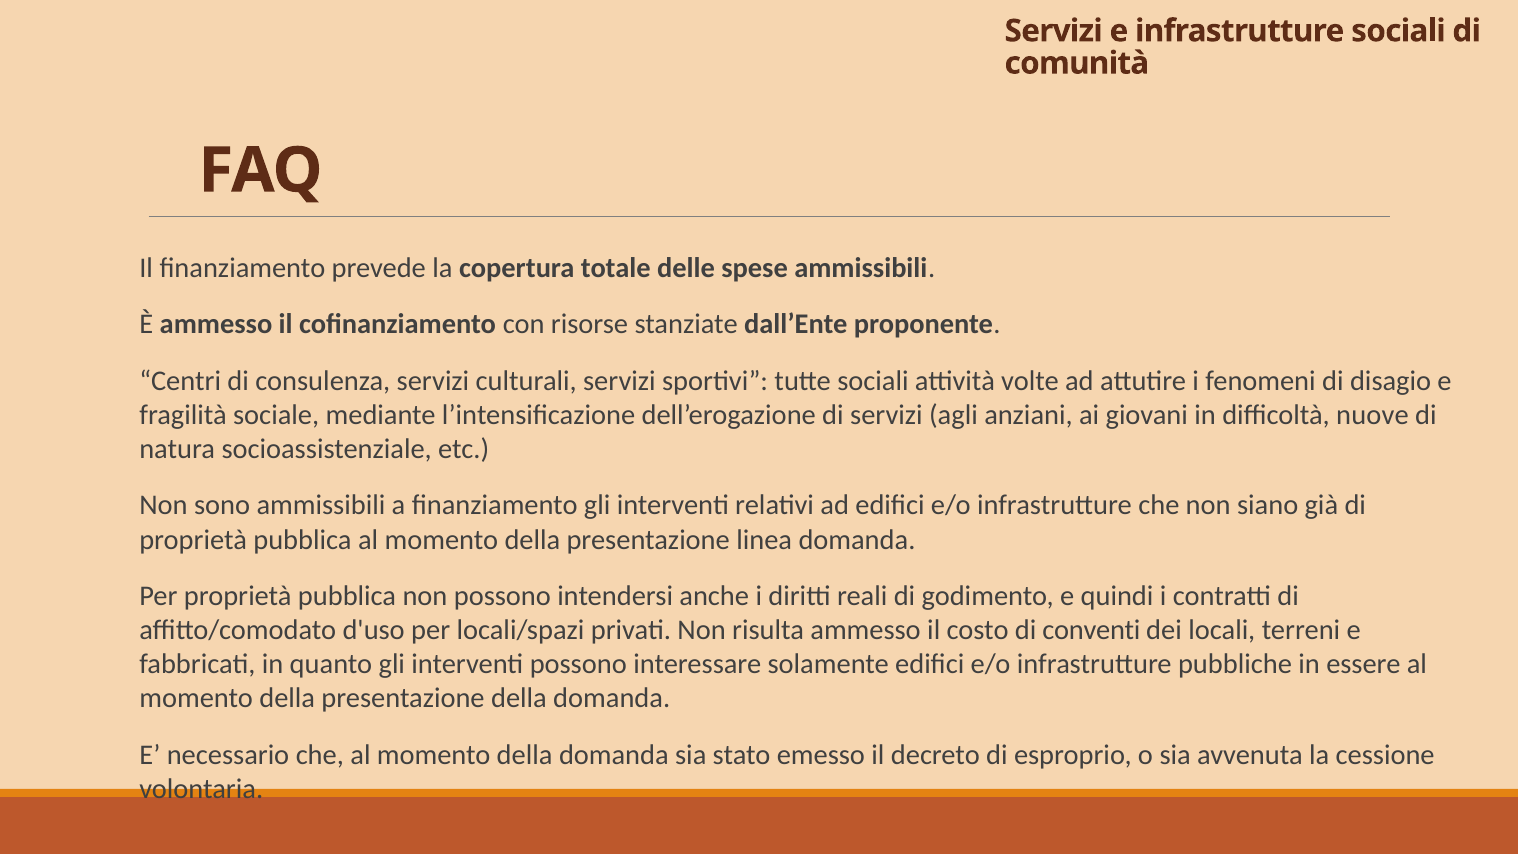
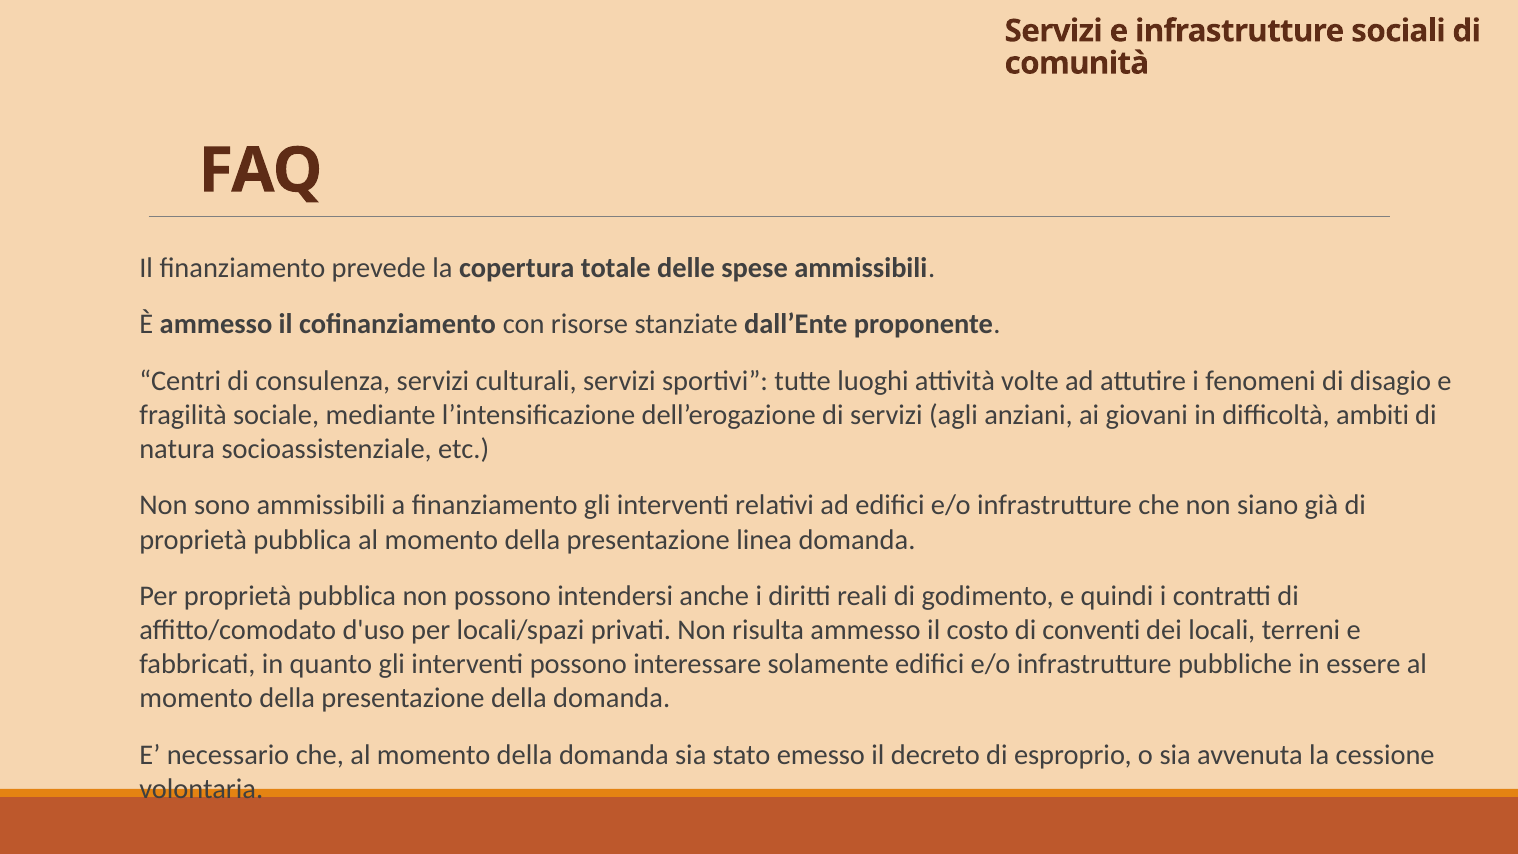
tutte sociali: sociali -> luoghi (873, 381)
nuove: nuove -> ambiti (1373, 415)
